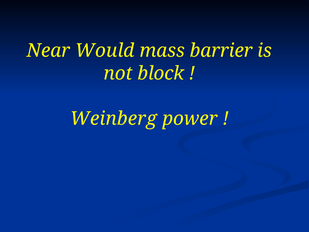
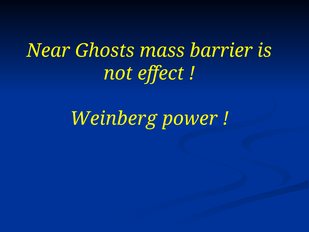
Would: Would -> Ghosts (105, 51)
block: block -> effect (161, 73)
